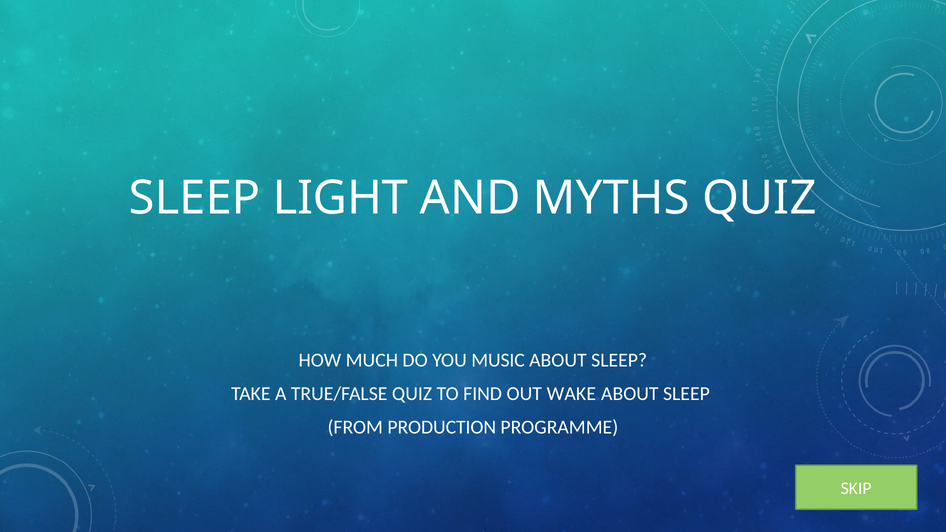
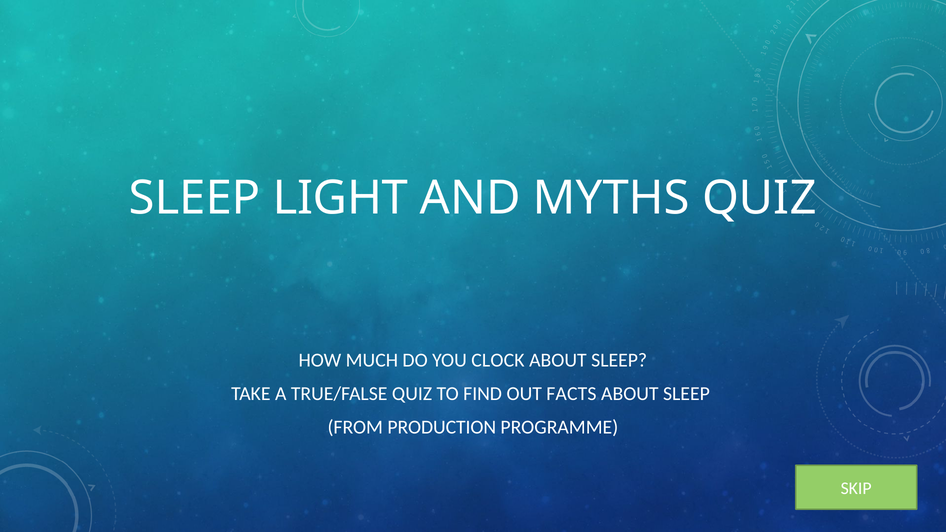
MUSIC: MUSIC -> CLOCK (498, 360)
WAKE: WAKE -> FACTS (571, 394)
